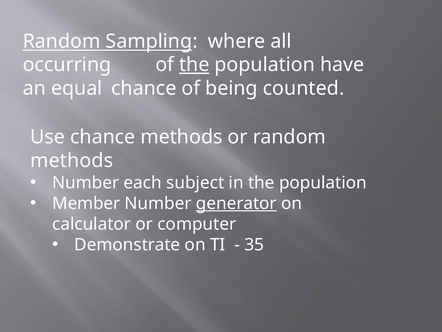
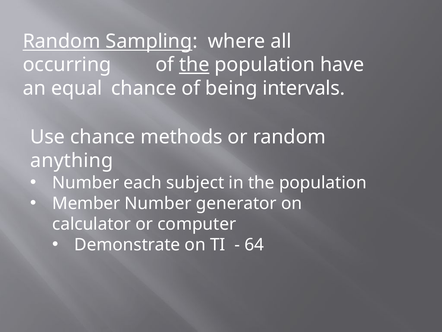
counted: counted -> intervals (304, 88)
methods: methods -> anything (72, 160)
generator underline: present -> none (236, 203)
35: 35 -> 64 (254, 244)
